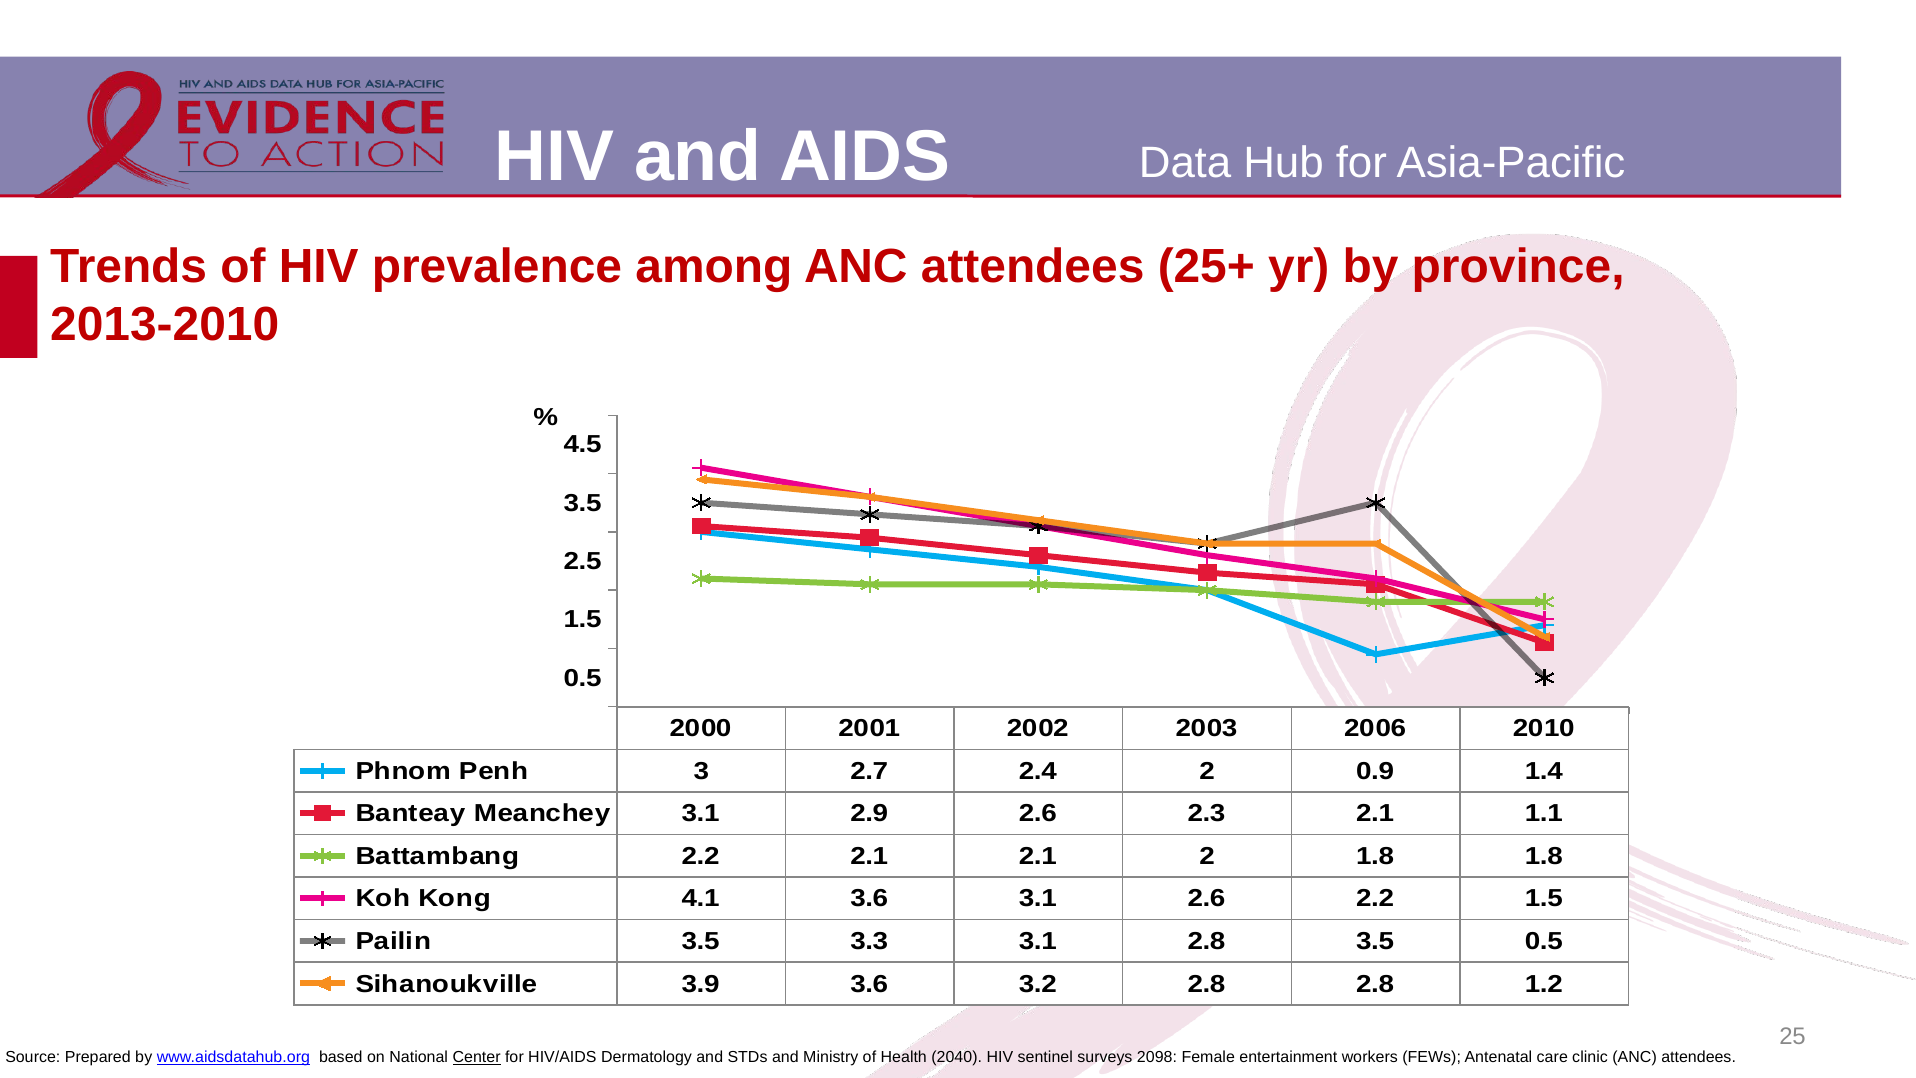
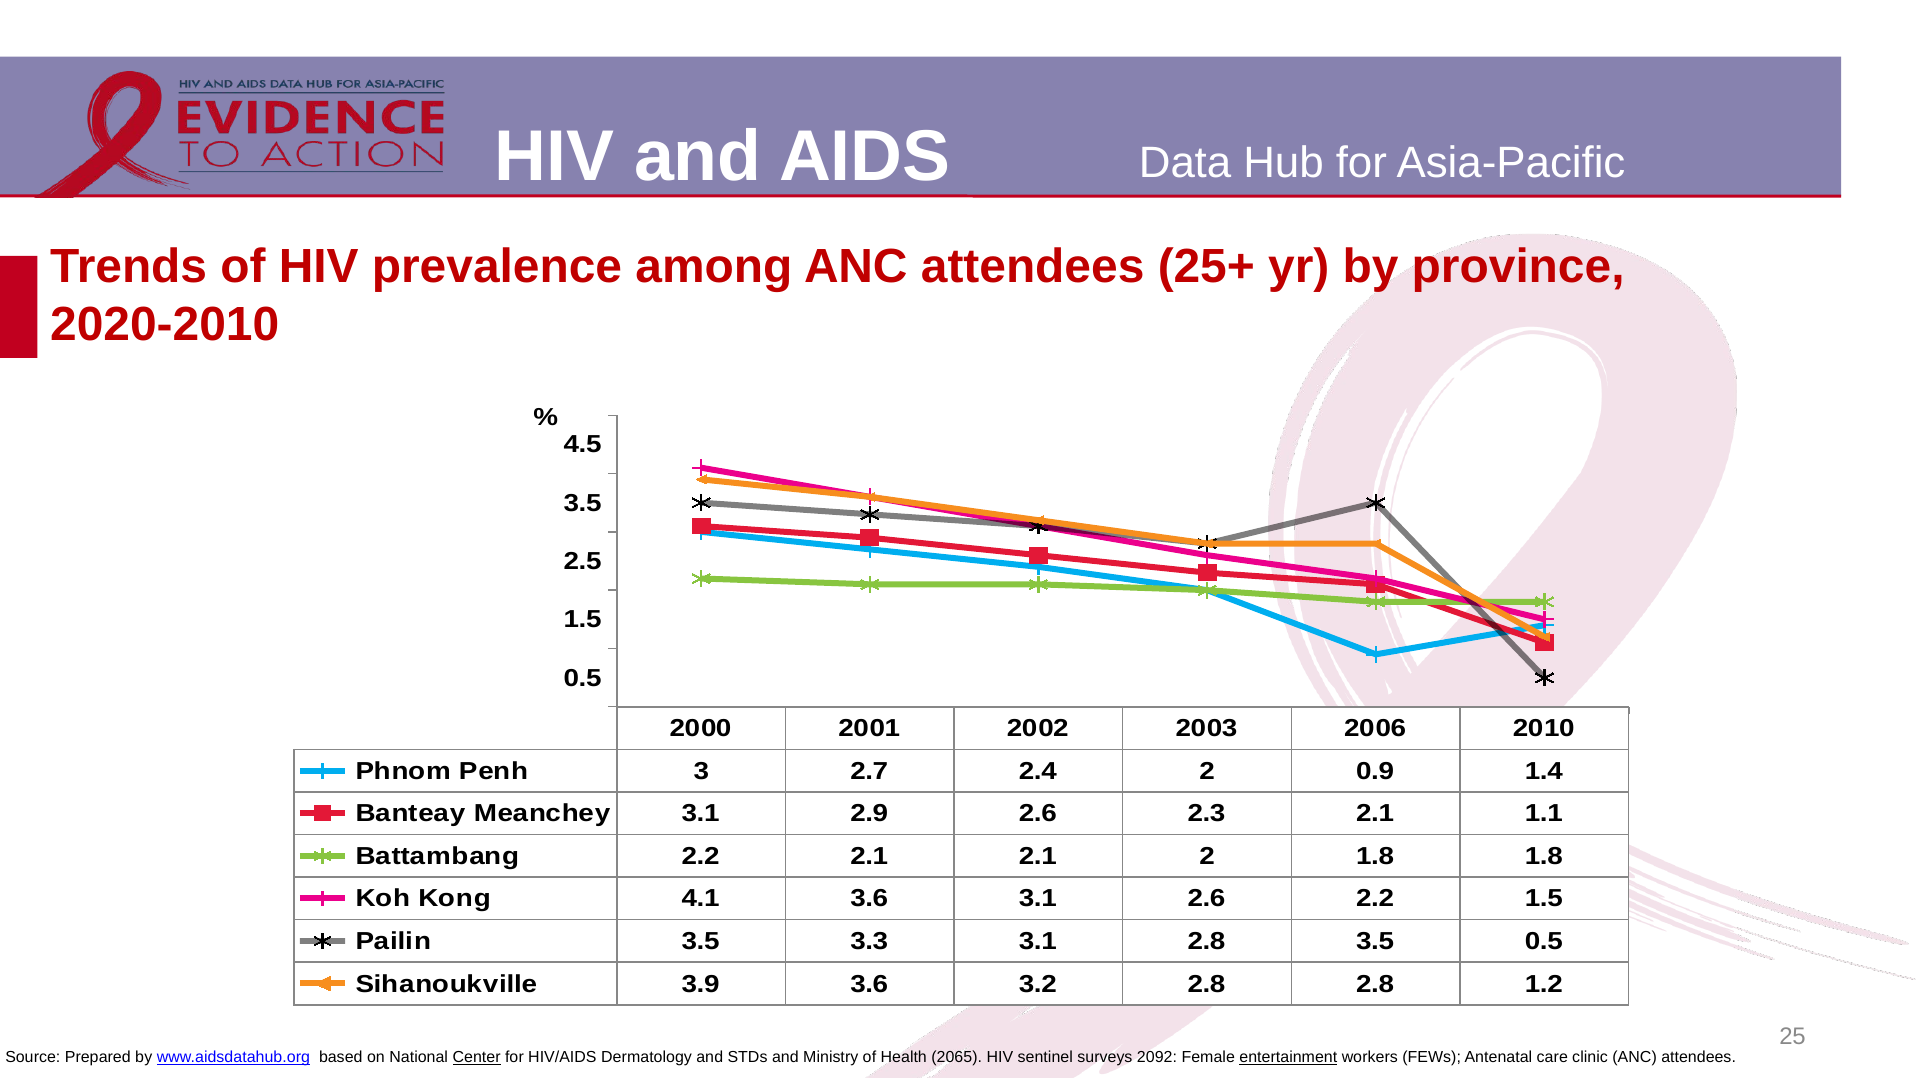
2013-2010: 2013-2010 -> 2020-2010 (165, 324)
2040: 2040 -> 2065 (957, 1057)
2098: 2098 -> 2092 (1157, 1057)
entertainment underline: none -> present (1288, 1057)
